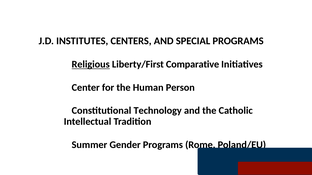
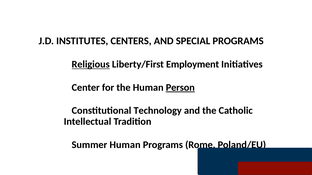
Comparative: Comparative -> Employment (193, 65)
Person underline: none -> present (180, 88)
Summer Gender: Gender -> Human (125, 145)
